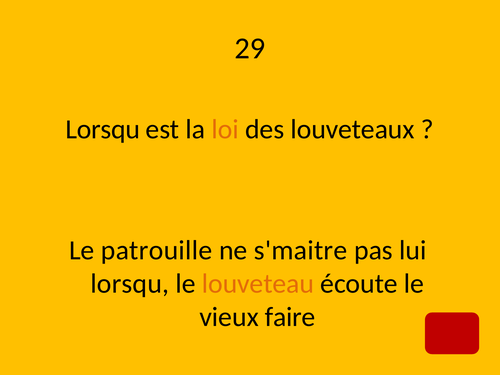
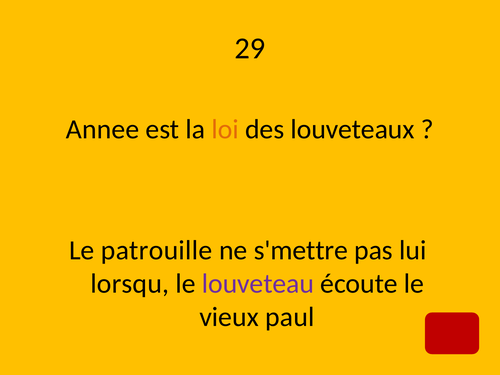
Lorsqu: Lorsqu -> Annee (103, 129)
s'maitre: s'maitre -> s'mettre (301, 250)
louveteau colour: orange -> purple (258, 284)
faire: faire -> paul (290, 317)
